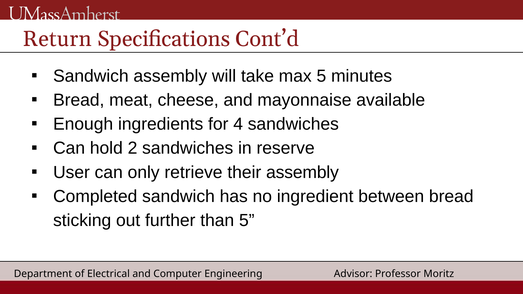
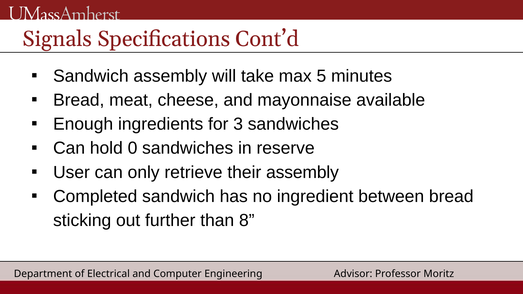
Return: Return -> Signals (57, 39)
4: 4 -> 3 (238, 124)
2: 2 -> 0 (133, 148)
than 5: 5 -> 8 (247, 220)
